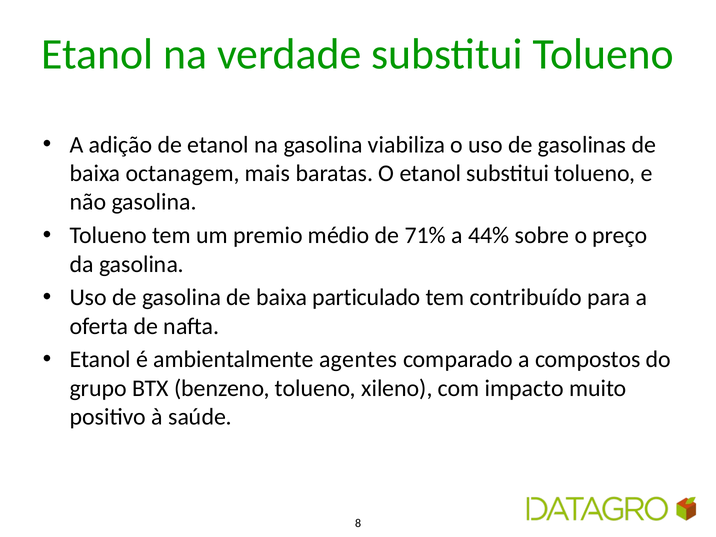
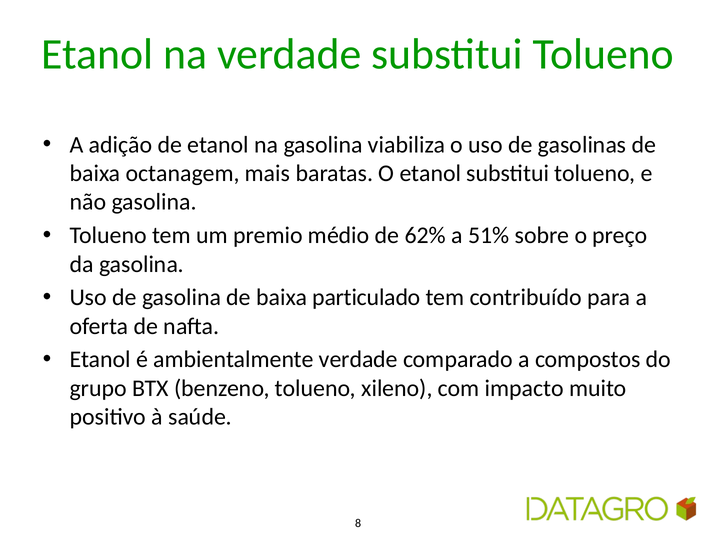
71%: 71% -> 62% (425, 236)
44%: 44% -> 51% (489, 236)
ambientalmente agentes: agentes -> verdade (358, 360)
